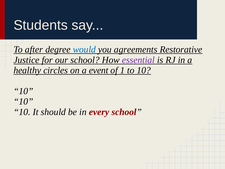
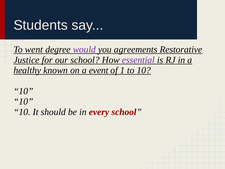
after: after -> went (34, 49)
would colour: blue -> purple (84, 49)
circles: circles -> known (56, 70)
